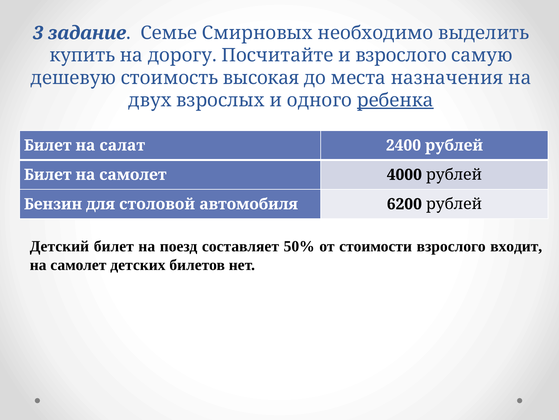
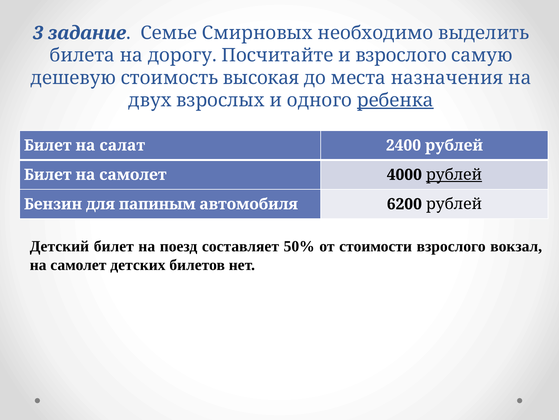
купить: купить -> билета (82, 55)
рублей underline: none -> present (454, 174)
столовой: столовой -> папиным (157, 204)
входит: входит -> вокзал (516, 246)
